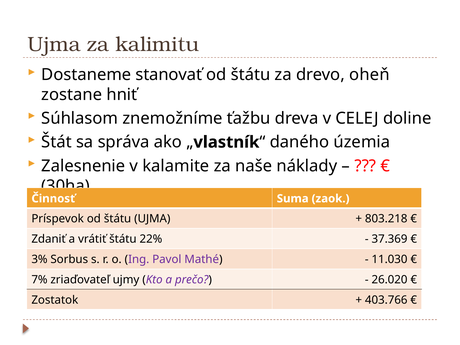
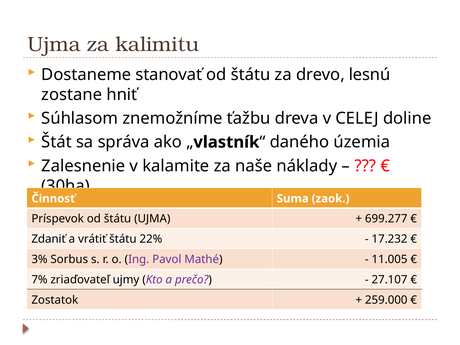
oheň: oheň -> lesnú (370, 75)
803.218: 803.218 -> 699.277 (386, 219)
37.369: 37.369 -> 17.232 (389, 239)
11.030: 11.030 -> 11.005 (389, 259)
26.020: 26.020 -> 27.107 (389, 280)
403.766: 403.766 -> 259.000 (386, 300)
